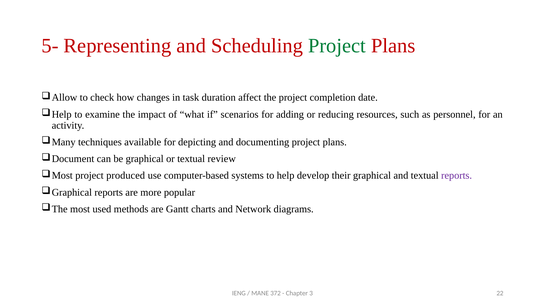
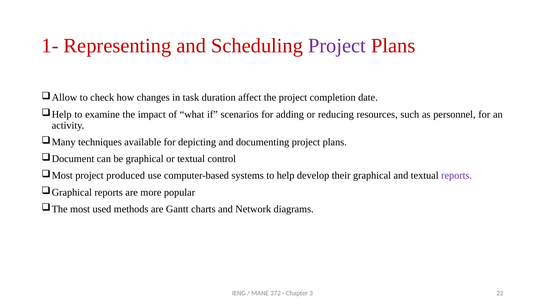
5-: 5- -> 1- (50, 46)
Project colour: green -> purple (337, 46)
review: review -> control (222, 159)
